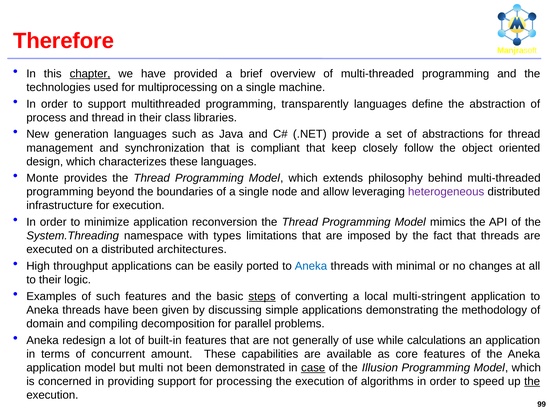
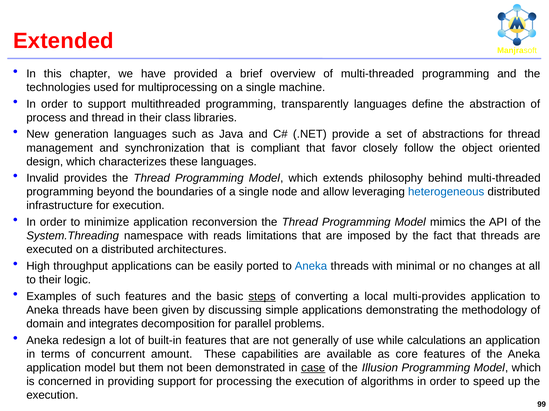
Therefore: Therefore -> Extended (63, 41)
chapter underline: present -> none (90, 74)
keep: keep -> favor (344, 148)
Monte: Monte -> Invalid (43, 178)
heterogeneous colour: purple -> blue (446, 192)
types: types -> reads (227, 236)
multi-stringent: multi-stringent -> multi-provides (429, 297)
compiling: compiling -> integrates (114, 324)
multi: multi -> them (151, 368)
the underline: present -> none (532, 382)
